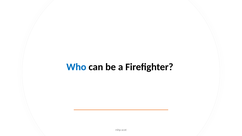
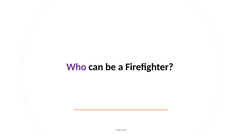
Who colour: blue -> purple (76, 67)
